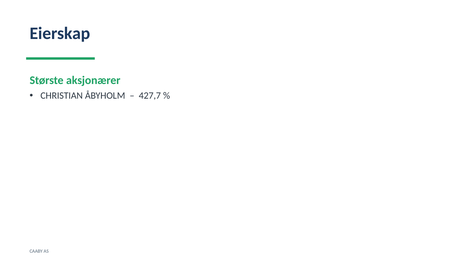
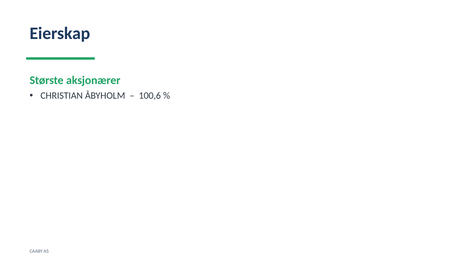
427,7: 427,7 -> 100,6 (150, 96)
